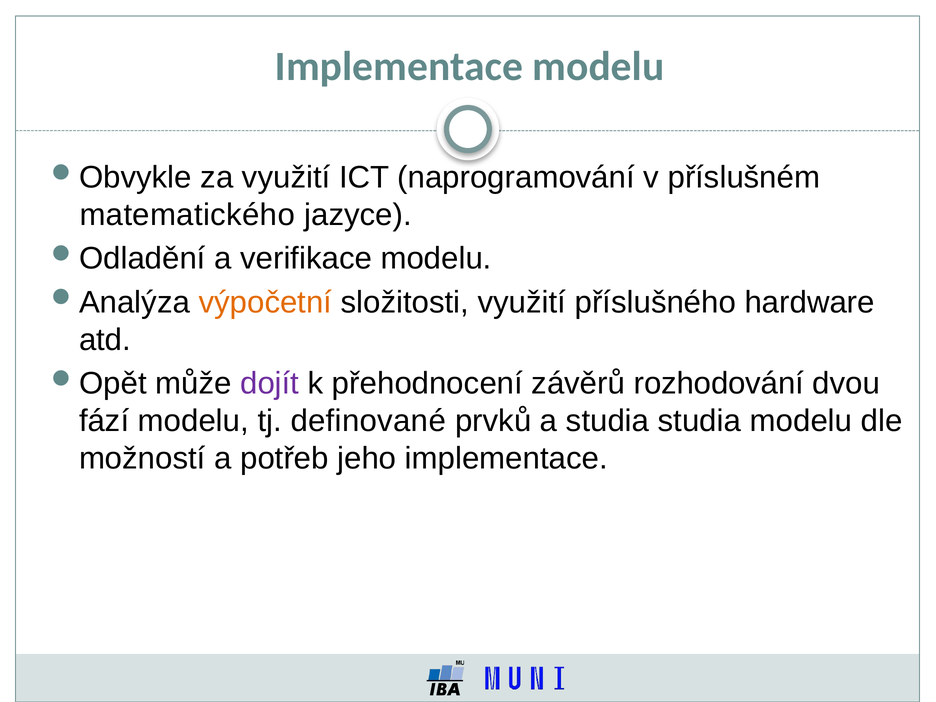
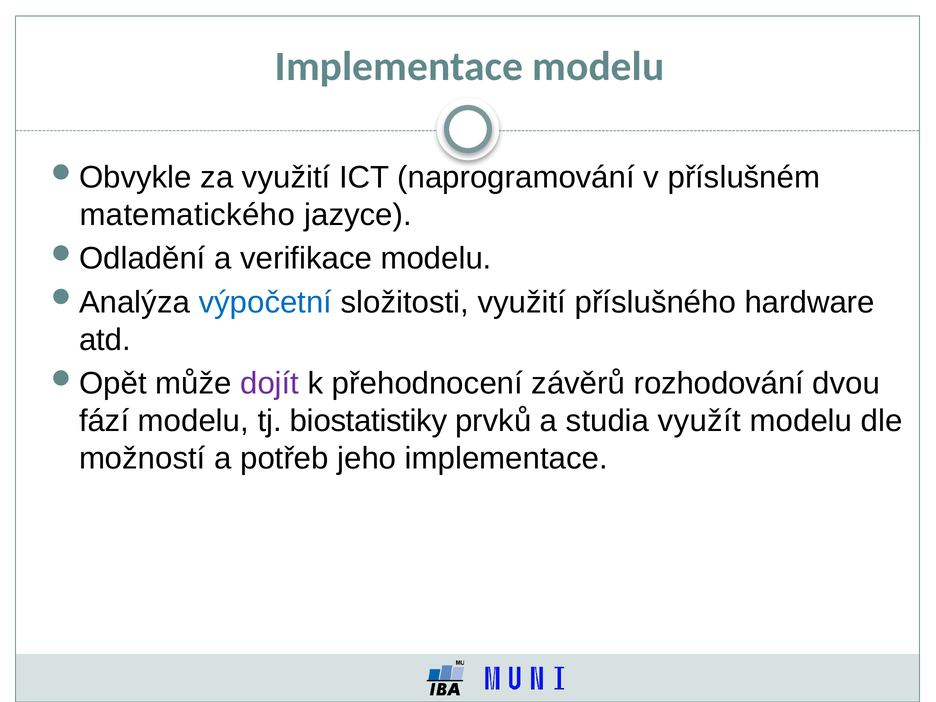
výpočetní colour: orange -> blue (265, 302)
definované: definované -> biostatistiky (369, 421)
studia studia: studia -> využít (699, 421)
